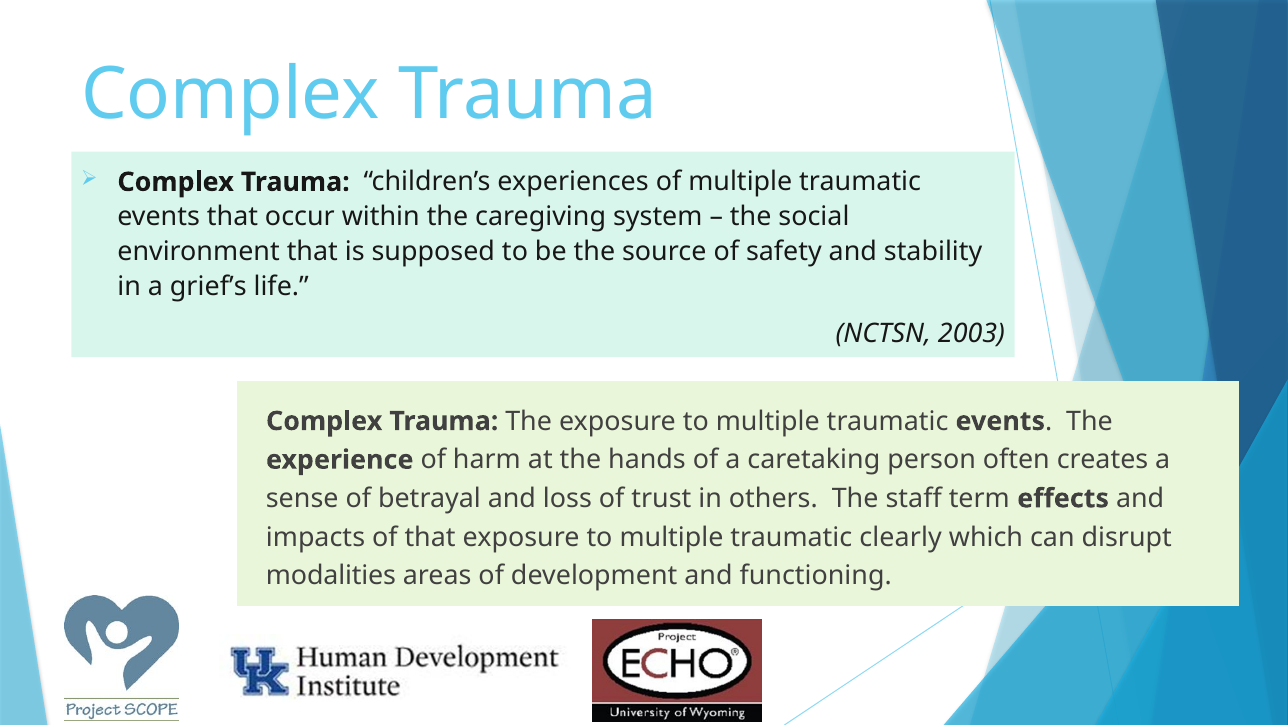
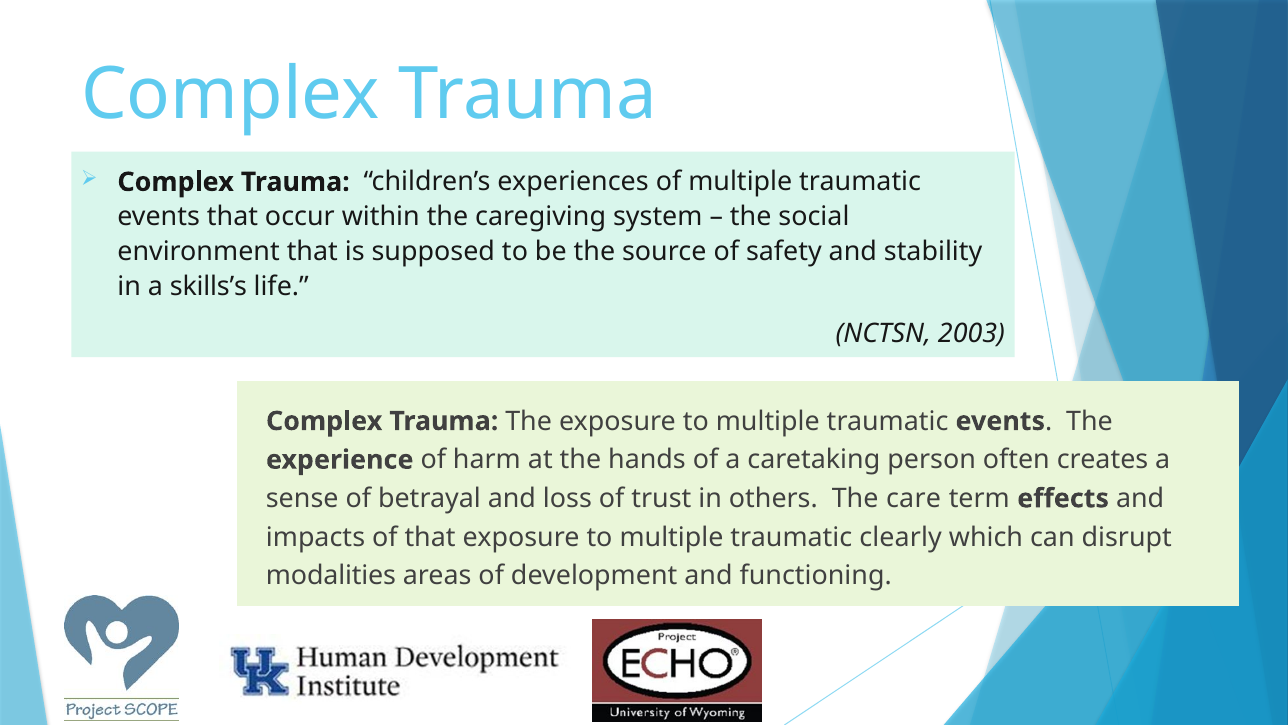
grief’s: grief’s -> skills’s (208, 286)
staff: staff -> care (914, 498)
